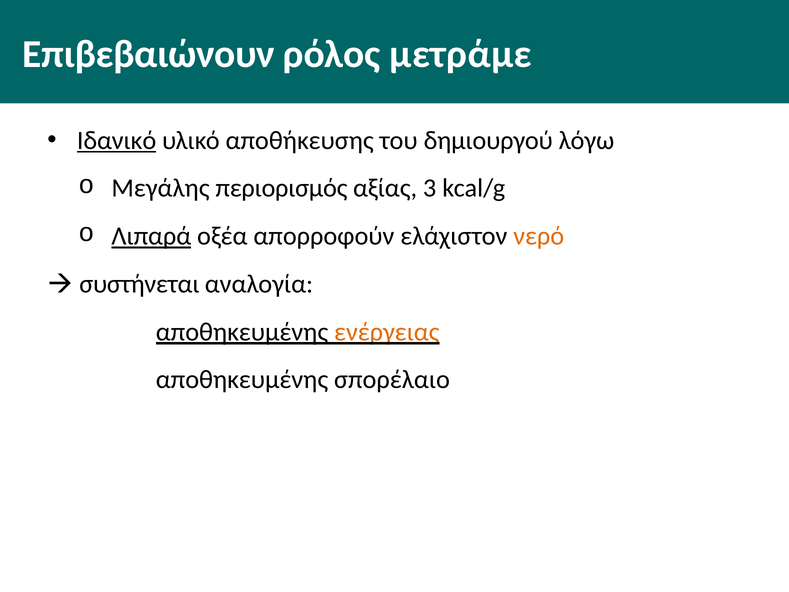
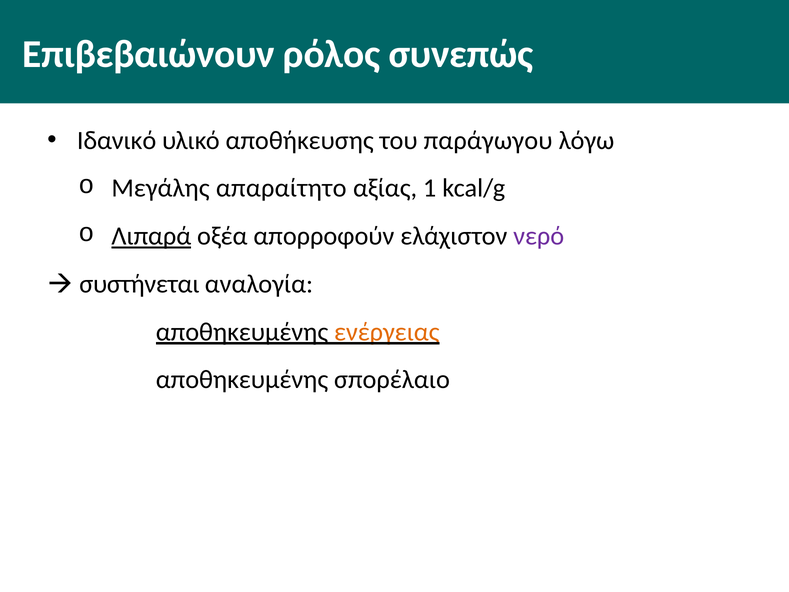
μετράμε: μετράμε -> συνεπώς (461, 54)
Ιδανικό underline: present -> none (117, 140)
δημιουργού: δημιουργού -> παράγωγου (488, 140)
περιορισμός: περιορισμός -> απαραίτητο (281, 188)
3: 3 -> 1 (430, 188)
νερό colour: orange -> purple (539, 236)
